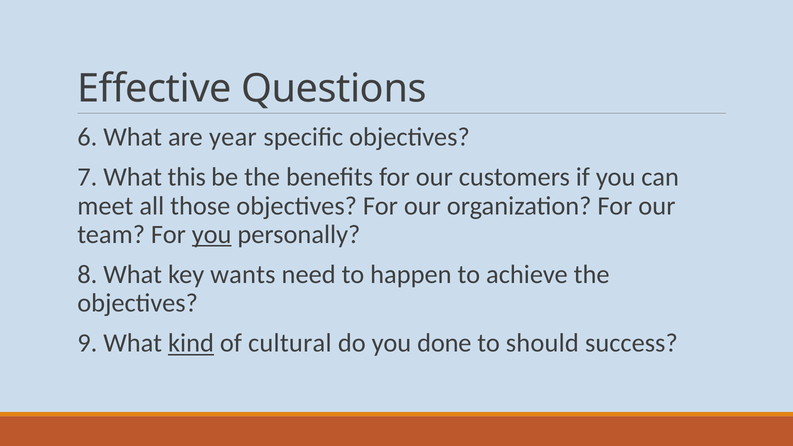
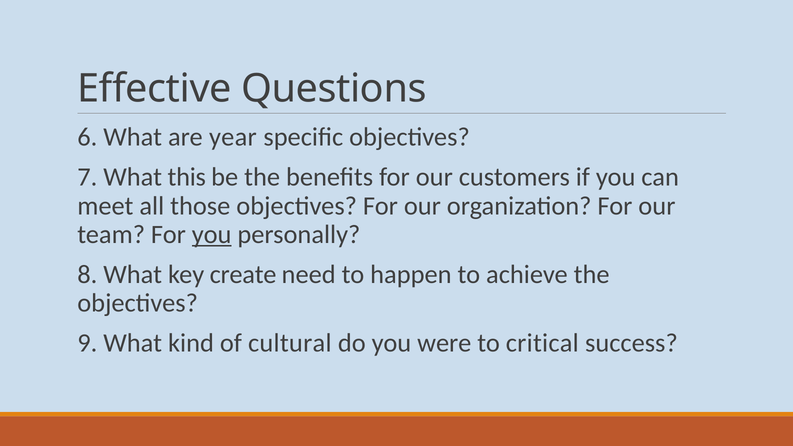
wants: wants -> create (243, 275)
kind underline: present -> none (191, 343)
done: done -> were (444, 343)
should: should -> critical (542, 343)
